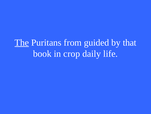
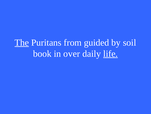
that: that -> soil (130, 42)
crop: crop -> over (72, 53)
life underline: none -> present (110, 53)
